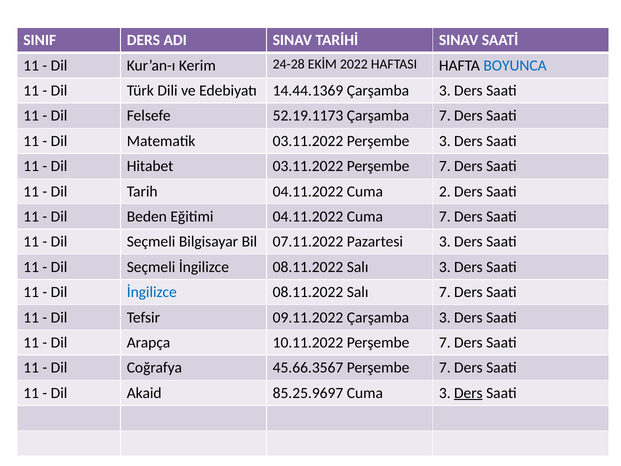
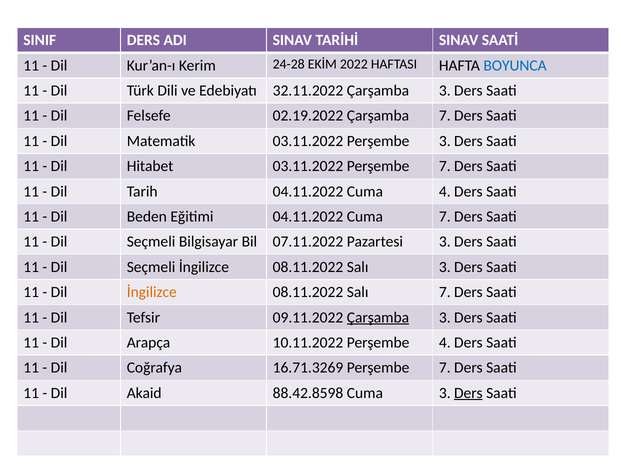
14.44.1369: 14.44.1369 -> 32.11.2022 (308, 91)
52.19.1173: 52.19.1173 -> 02.19.2022 (308, 116)
Cuma 2: 2 -> 4 (445, 191)
İngilizce colour: blue -> orange (152, 292)
Çarşamba underline: none -> present (378, 317)
10.11.2022 Perşembe 7: 7 -> 4 (445, 342)
45.66.3567: 45.66.3567 -> 16.71.3269 (308, 368)
85.25.9697: 85.25.9697 -> 88.42.8598 (308, 393)
